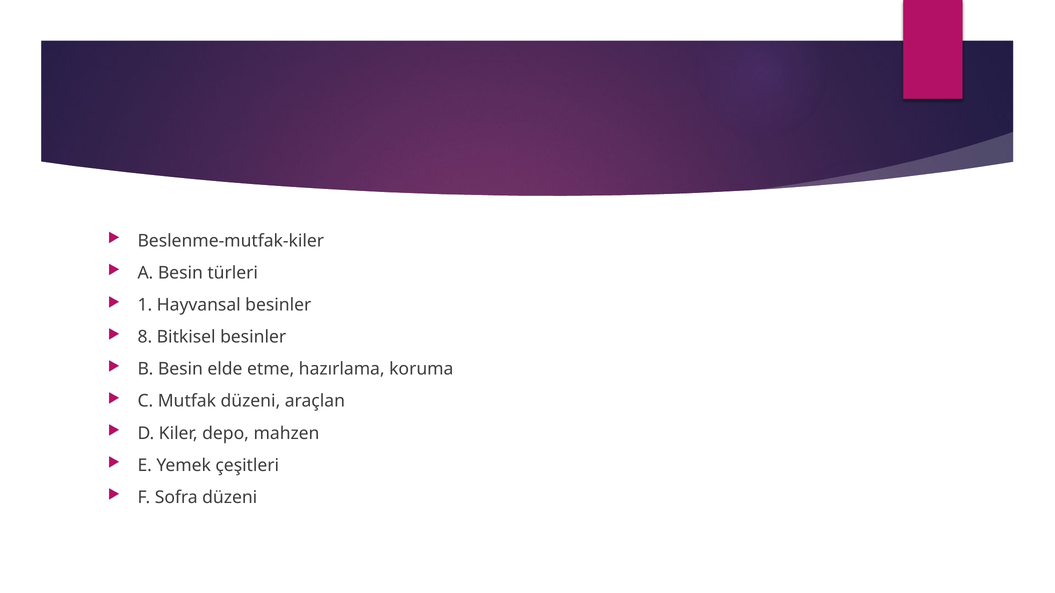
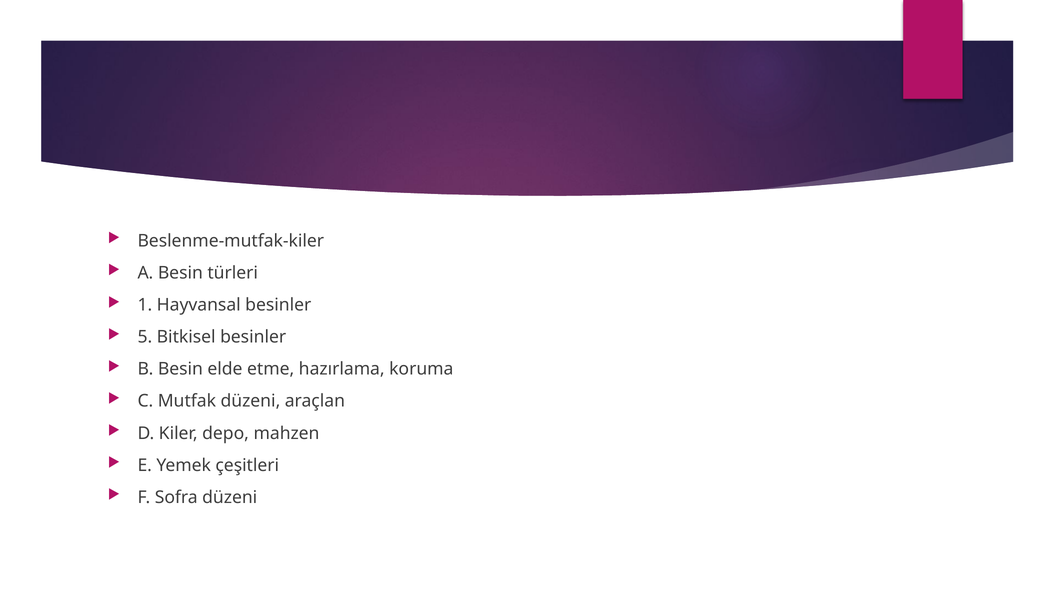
8: 8 -> 5 (145, 337)
